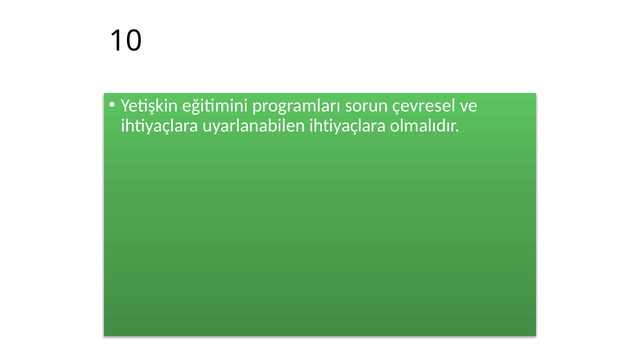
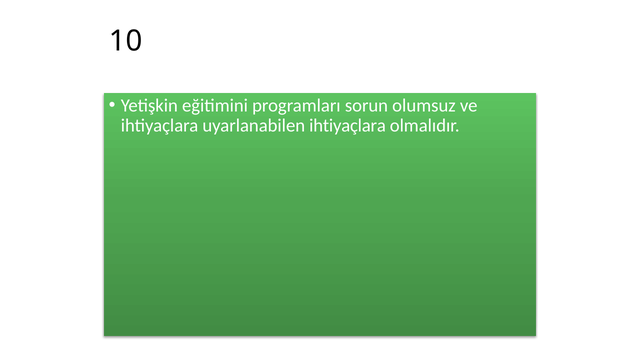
çevresel: çevresel -> olumsuz (424, 106)
